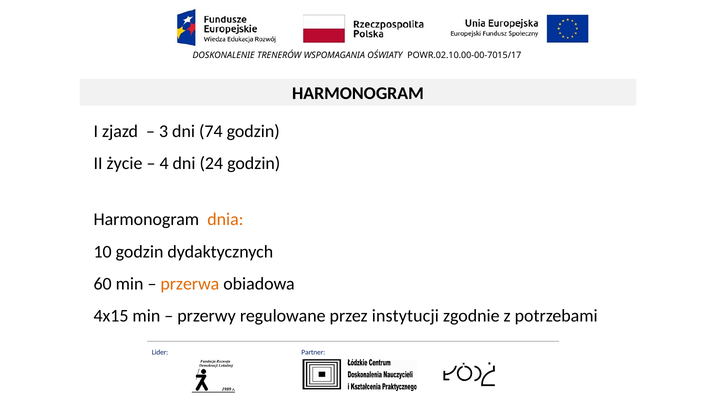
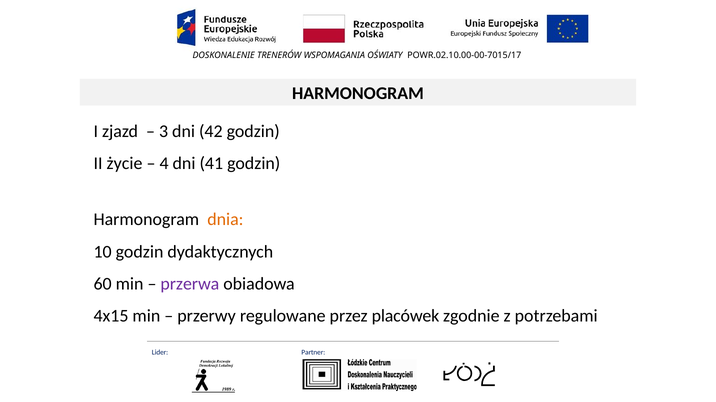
74: 74 -> 42 (211, 131)
24: 24 -> 41 (211, 164)
przerwa colour: orange -> purple (190, 284)
instytucji: instytucji -> placówek (406, 317)
